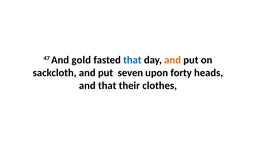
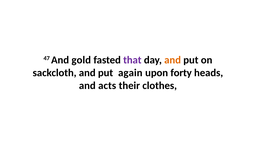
that colour: blue -> purple (132, 60)
seven: seven -> again (130, 73)
and that: that -> acts (107, 86)
